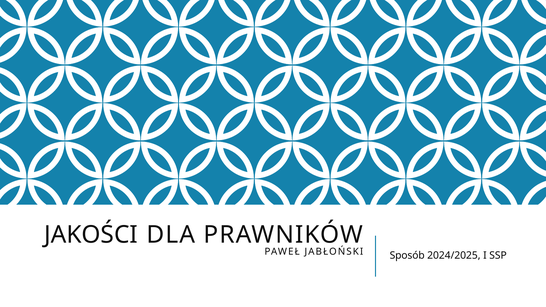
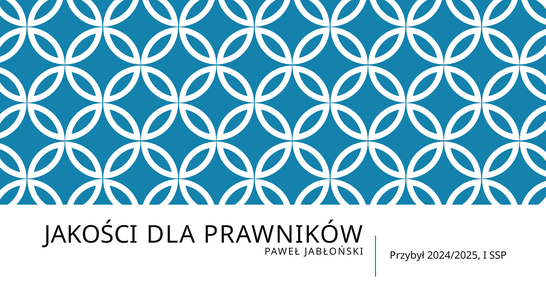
Sposób: Sposób -> Przybył (407, 256)
